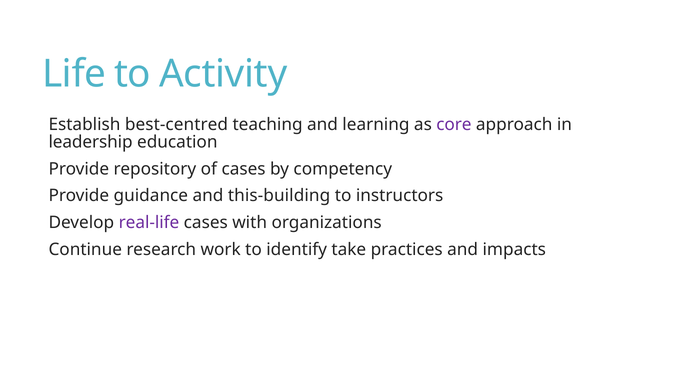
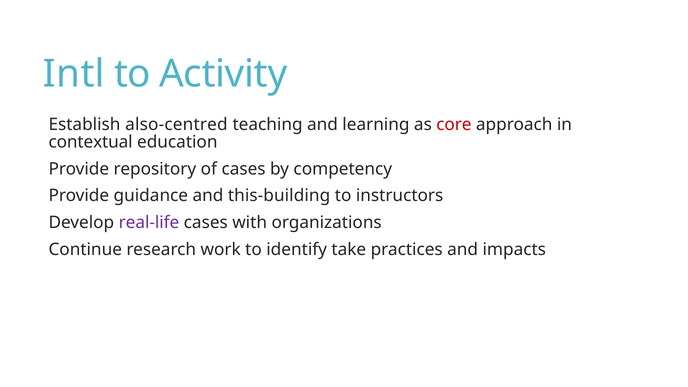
Life: Life -> Intl (74, 74)
best-centred: best-centred -> also-centred (176, 124)
core colour: purple -> red (454, 124)
leadership: leadership -> contextual (91, 142)
